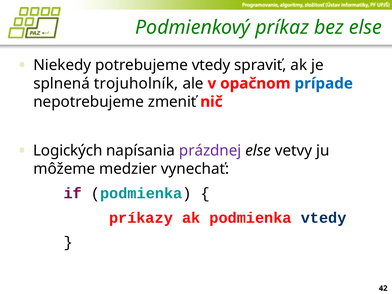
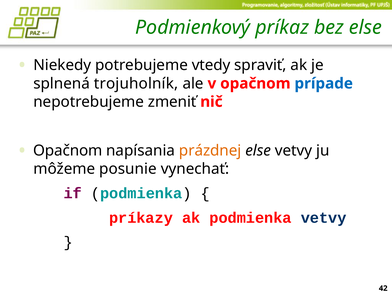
Logických: Logických -> Opačnom (68, 151)
prázdnej colour: purple -> orange (210, 151)
medzier: medzier -> posunie (128, 169)
podmienka vtedy: vtedy -> vetvy (324, 218)
